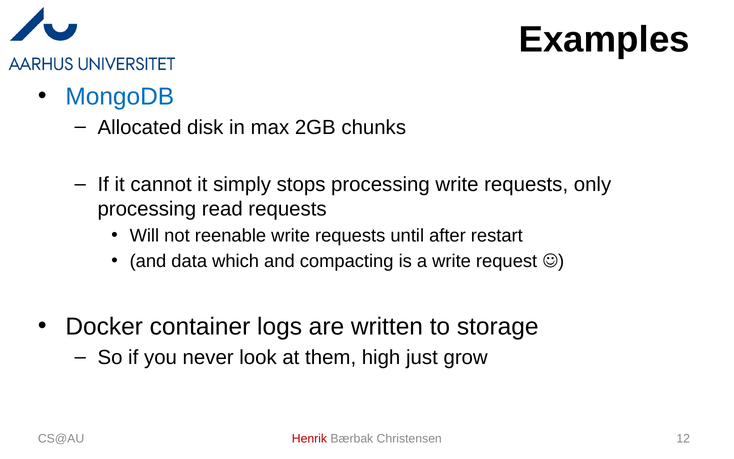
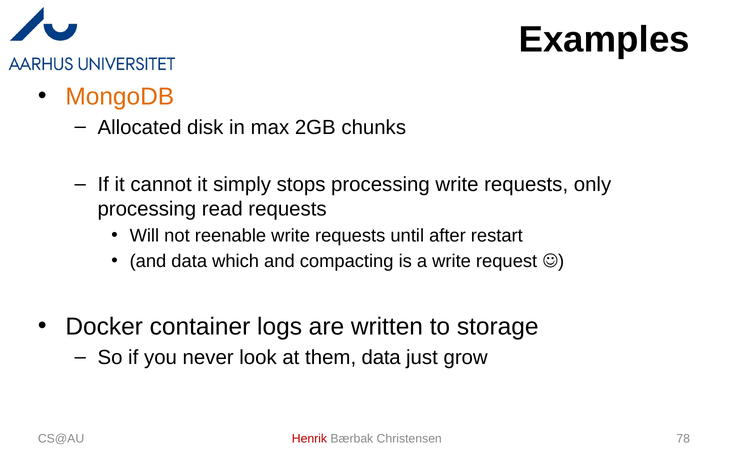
MongoDB colour: blue -> orange (120, 97)
them high: high -> data (381, 357)
12: 12 -> 78 (683, 438)
